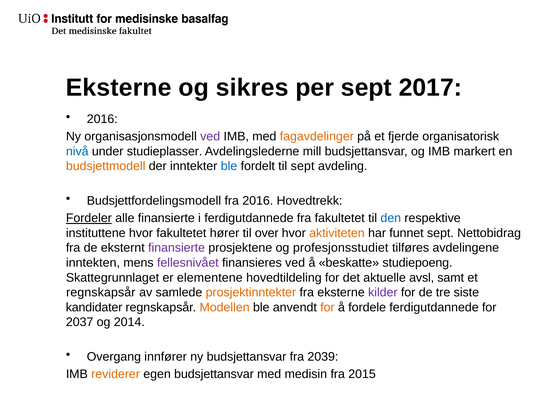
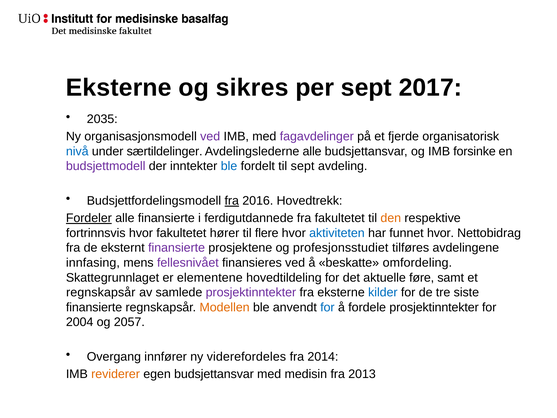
2016: 2016 -> 2035 (102, 119)
fagavdelinger colour: orange -> purple (317, 136)
studieplasser: studieplasser -> særtildelinger (165, 151)
Avdelingslederne mill: mill -> alle (312, 151)
markert: markert -> forsinke (475, 151)
budsjettmodell colour: orange -> purple (106, 166)
fra underline: none -> present (232, 201)
den colour: blue -> orange (391, 218)
instituttene: instituttene -> fortrinnsvis (96, 233)
over: over -> flere (267, 233)
aktiviteten colour: orange -> blue (337, 233)
funnet sept: sept -> hvor (440, 233)
inntekten: inntekten -> innfasing (93, 263)
studiepoeng: studiepoeng -> omfordeling (417, 263)
avsl: avsl -> føre (422, 277)
prosjektinntekter colour: orange -> purple (251, 292)
kilder colour: purple -> blue (383, 292)
kandidater: kandidater -> finansierte (94, 307)
for colour: orange -> blue (327, 307)
fordele ferdigutdannede: ferdigutdannede -> prosjektinntekter (434, 307)
2037: 2037 -> 2004 (80, 322)
2014: 2014 -> 2057 (129, 322)
ny budsjettansvar: budsjettansvar -> viderefordeles (246, 357)
2039: 2039 -> 2014 (323, 357)
2015: 2015 -> 2013 (362, 374)
